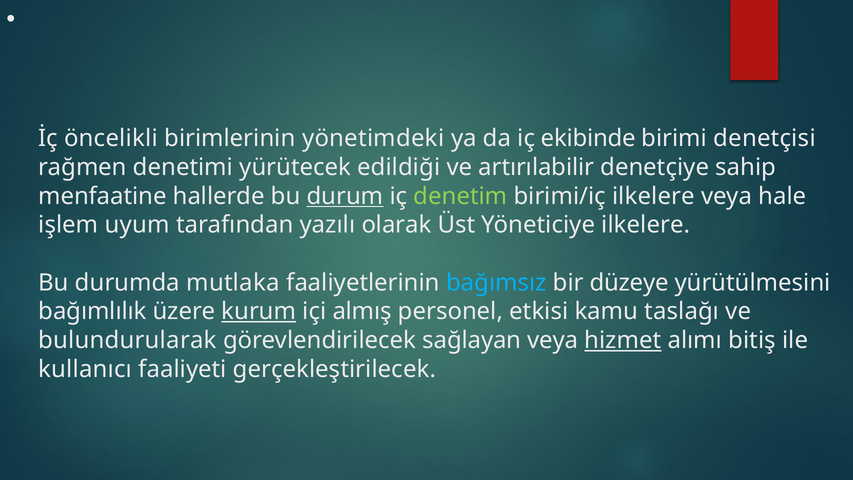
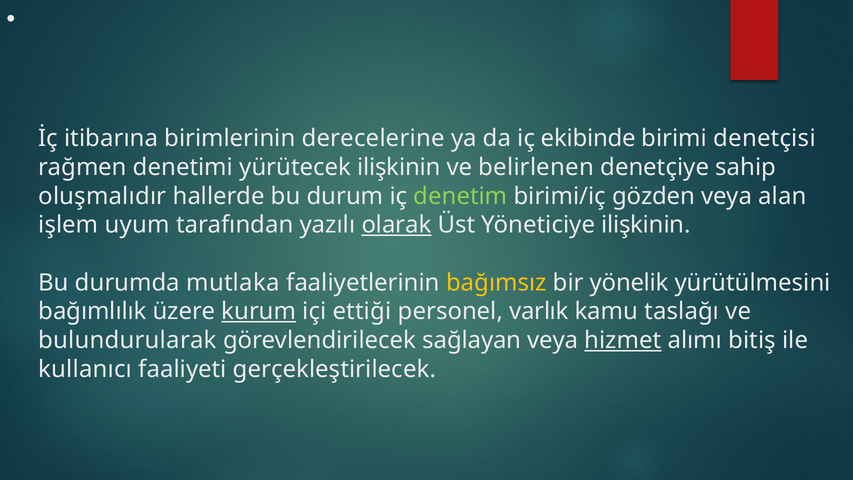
öncelikli: öncelikli -> itibarına (111, 138)
yönetimdeki: yönetimdeki -> derecelerine (373, 138)
yürütecek edildiği: edildiği -> ilişkinin (399, 167)
artırılabilir: artırılabilir -> belirlenen (536, 167)
menfaatine: menfaatine -> oluşmalıdır (102, 196)
durum underline: present -> none (345, 196)
birimi/iç ilkelere: ilkelere -> gözden (654, 196)
hale: hale -> alan (782, 196)
olarak underline: none -> present (396, 225)
Yöneticiye ilkelere: ilkelere -> ilişkinin (646, 225)
bağımsız colour: light blue -> yellow (496, 283)
düzeye: düzeye -> yönelik (629, 283)
almış: almış -> ettiği (362, 311)
etkisi: etkisi -> varlık (539, 311)
